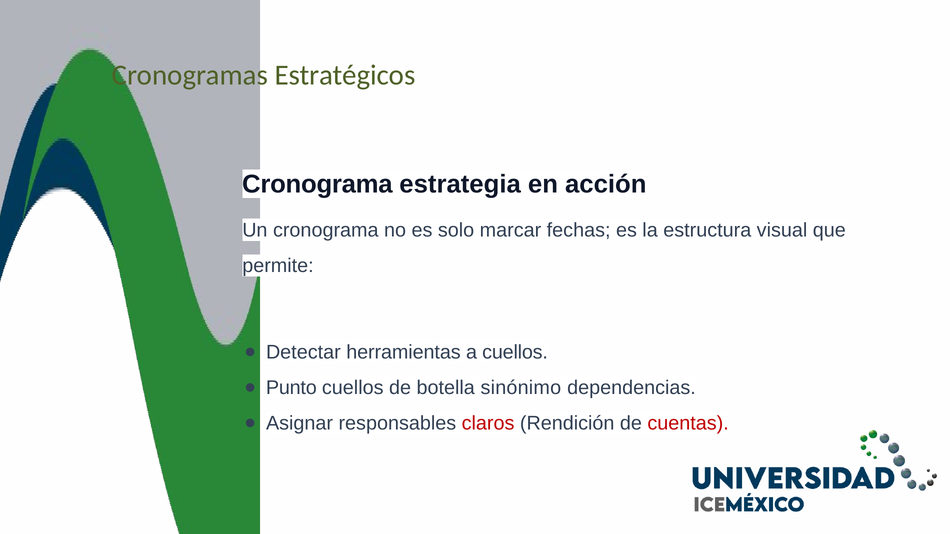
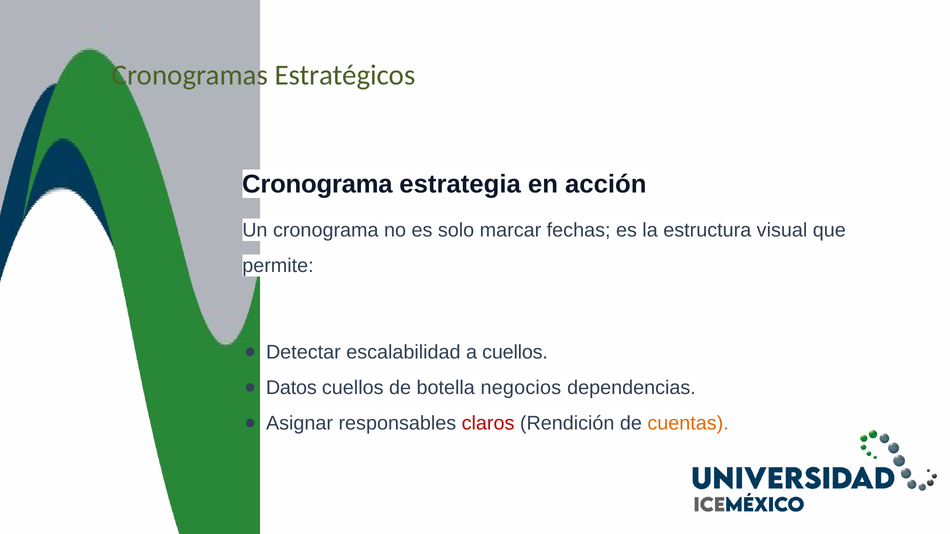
herramientas: herramientas -> escalabilidad (403, 352)
Punto: Punto -> Datos (291, 388)
sinónimo: sinónimo -> negocios (521, 388)
cuentas colour: red -> orange (688, 424)
